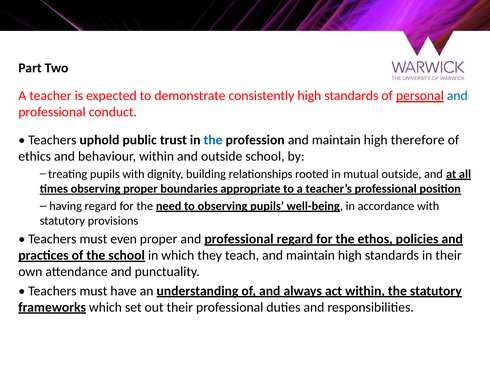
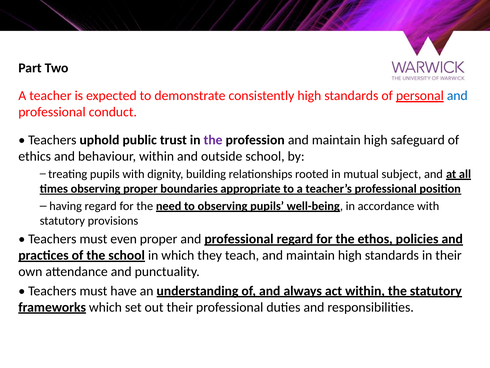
the colour: blue -> purple (213, 140)
therefore: therefore -> safeguard (418, 140)
mutual outside: outside -> subject (401, 174)
